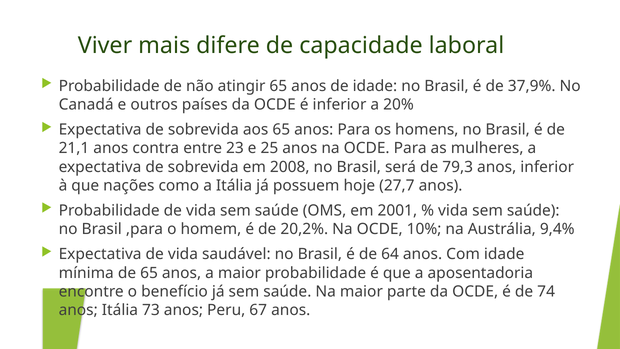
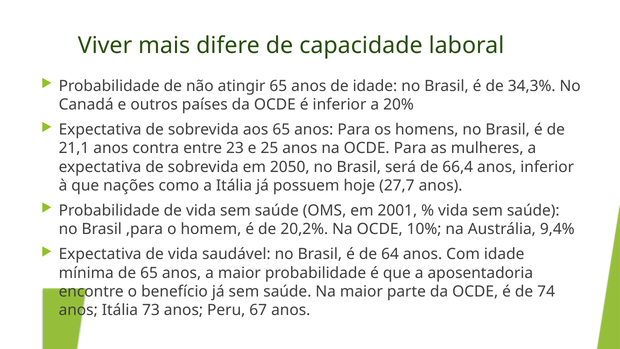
37,9%: 37,9% -> 34,3% (532, 86)
2008: 2008 -> 2050 (290, 167)
79,3: 79,3 -> 66,4 (458, 167)
